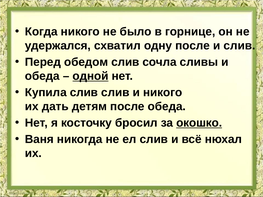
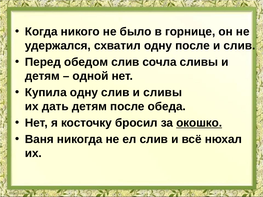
обеда: обеда -> детям (42, 76)
одной underline: present -> none (91, 76)
Купила слив: слив -> одну (84, 93)
и никого: никого -> сливы (163, 93)
